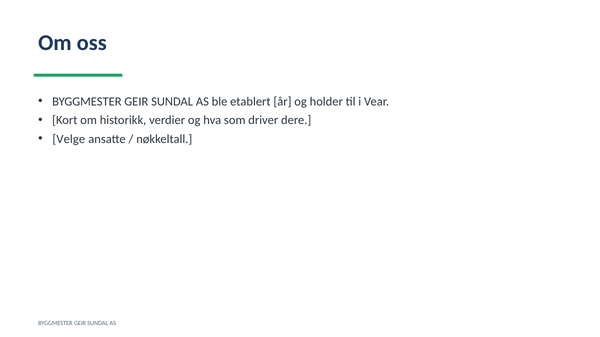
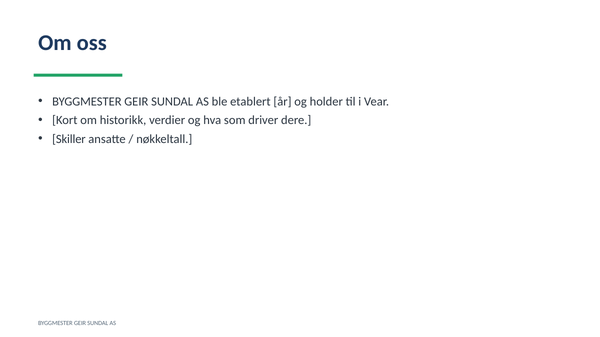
Velge: Velge -> Skiller (69, 139)
